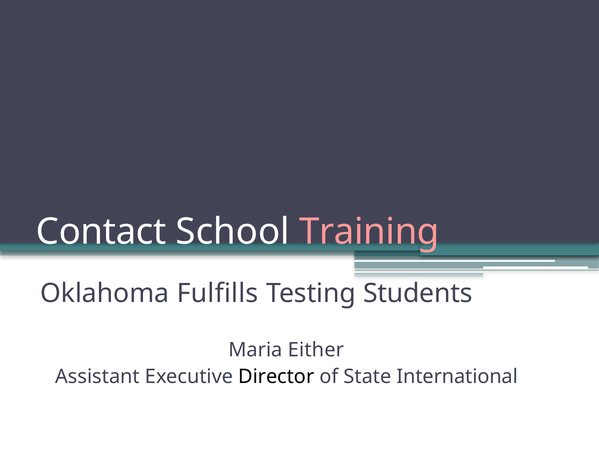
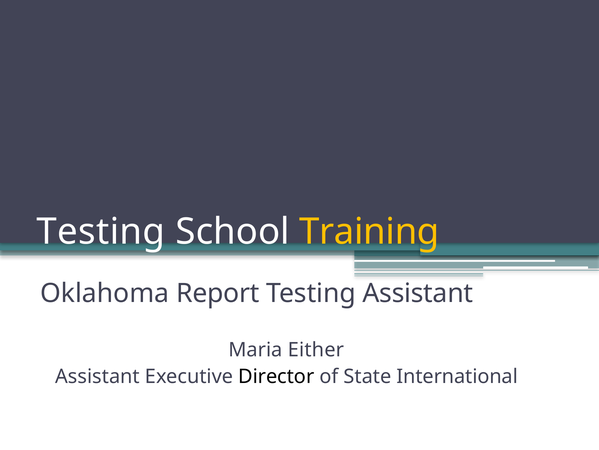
Contact: Contact -> Testing (101, 231)
Training colour: pink -> yellow (369, 231)
Fulfills: Fulfills -> Report (218, 293)
Testing Students: Students -> Assistant (418, 293)
